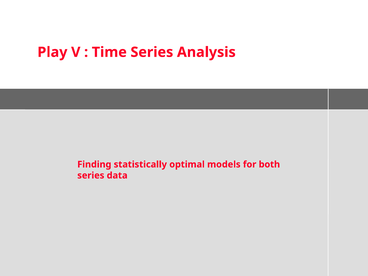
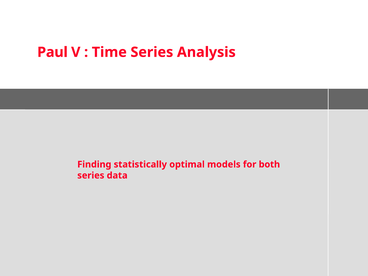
Play: Play -> Paul (52, 52)
